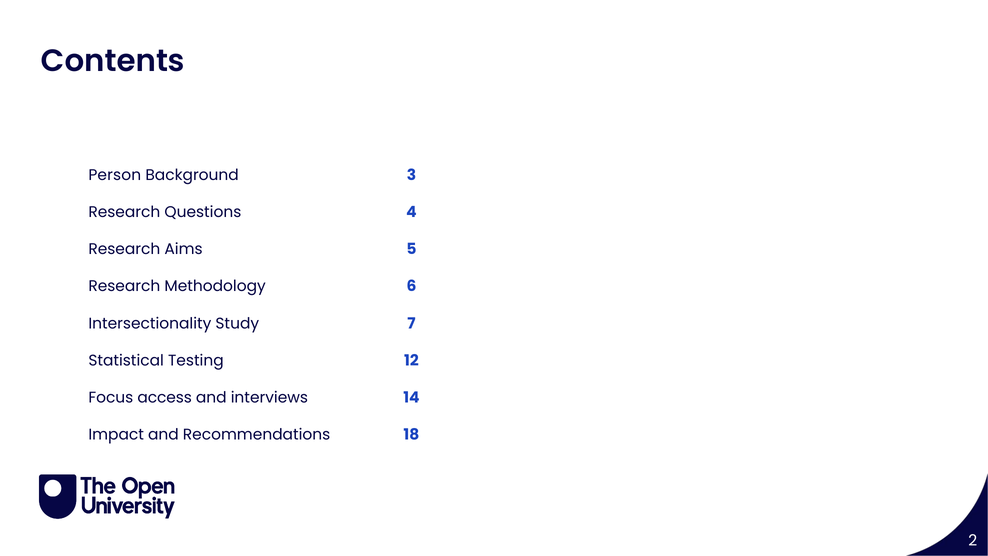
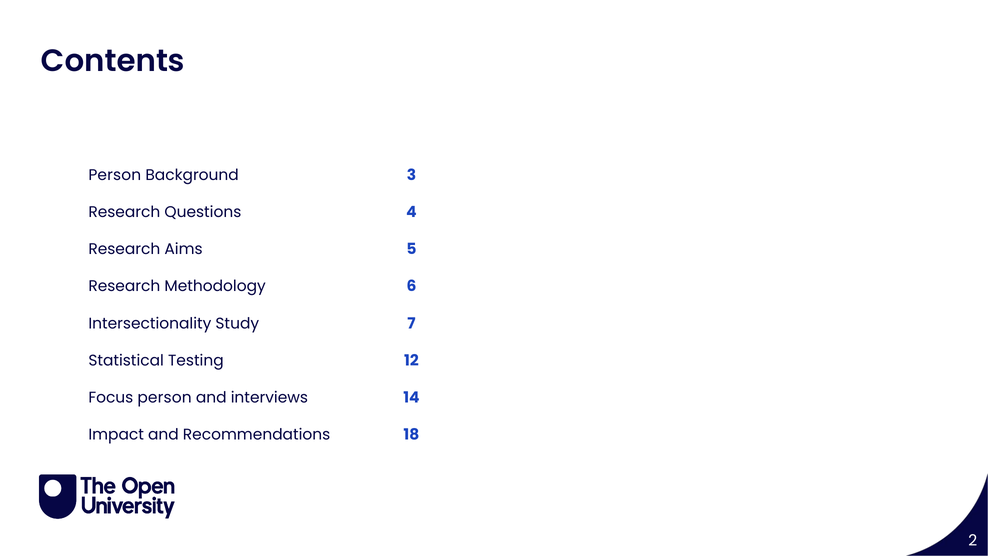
Focus access: access -> person (165, 397)
